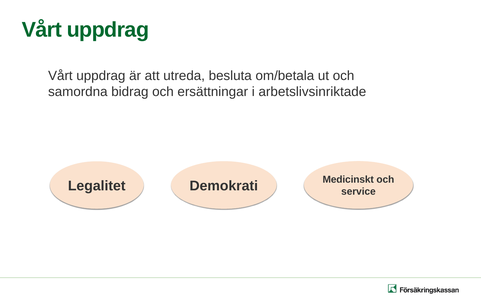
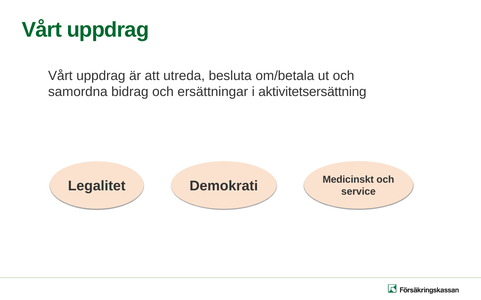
arbetslivsinriktade: arbetslivsinriktade -> aktivitetsersättning (312, 92)
